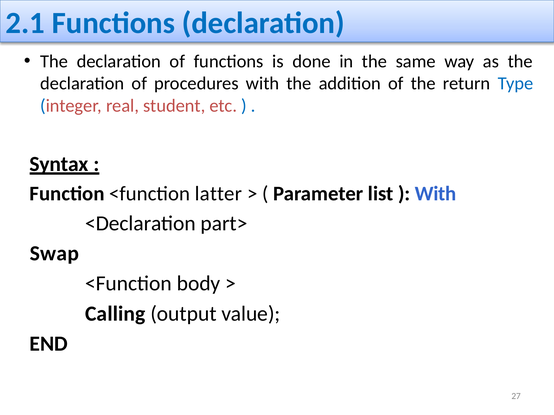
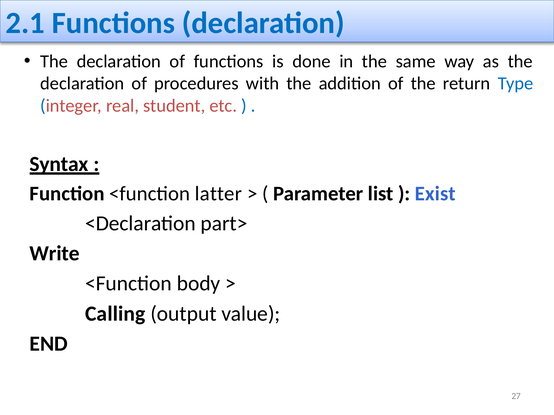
With: With -> Exist (435, 194)
Swap: Swap -> Write (55, 254)
